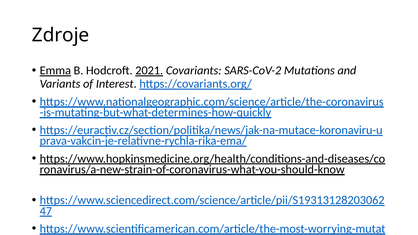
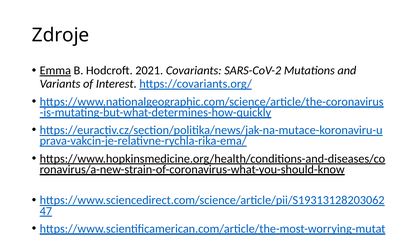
2021 underline: present -> none (149, 71)
